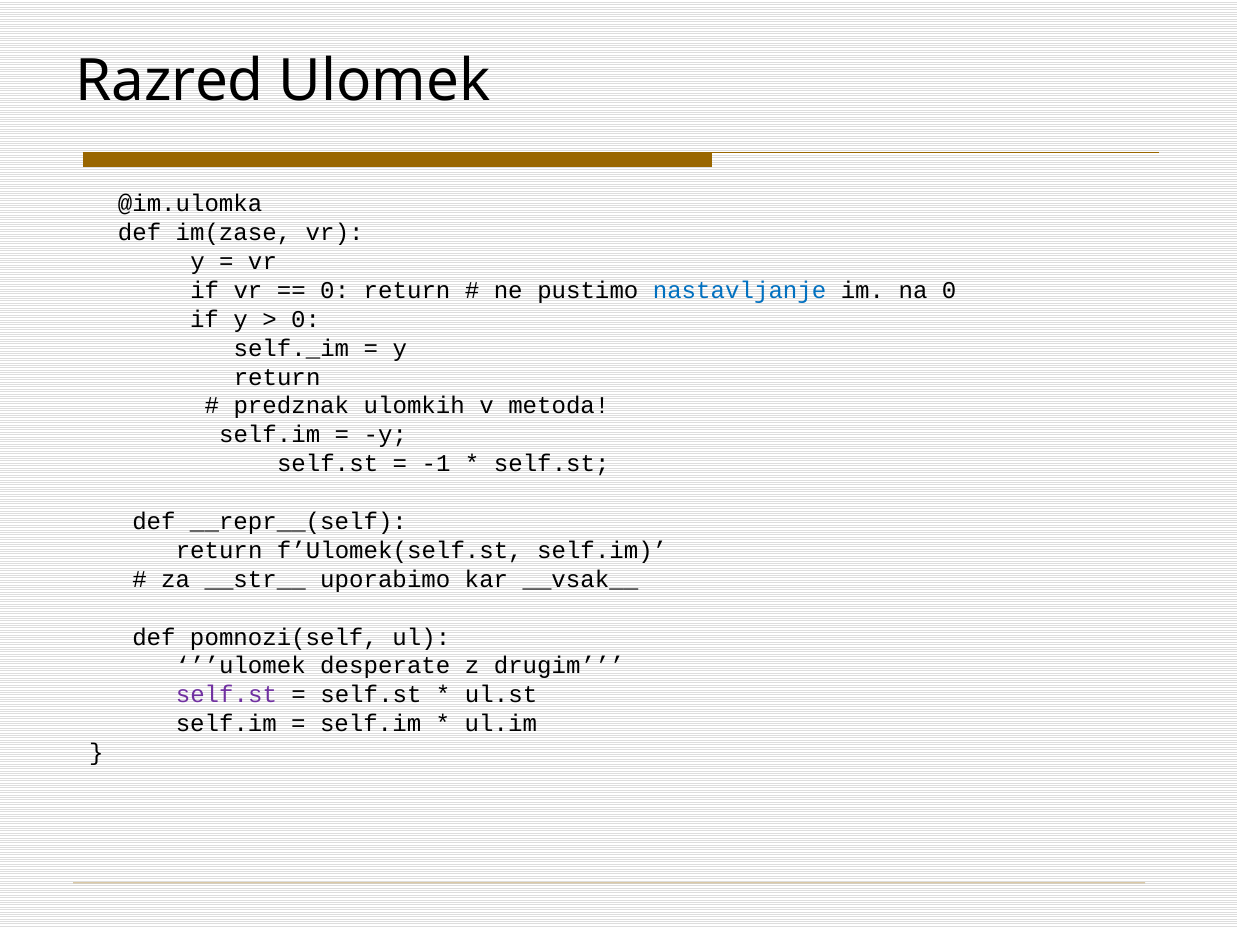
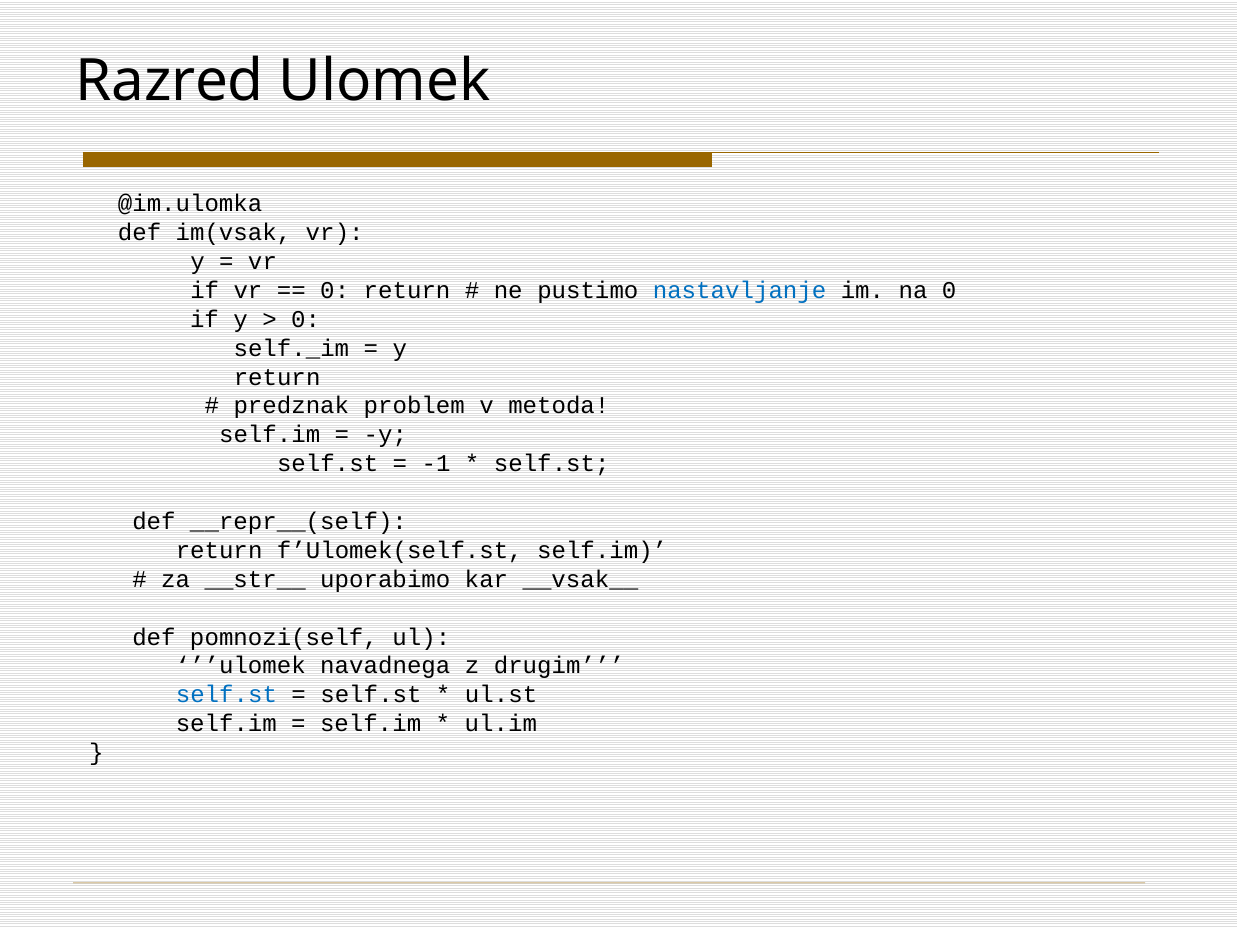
im(zase: im(zase -> im(vsak (233, 233)
ulomkih: ulomkih -> problem (414, 406)
desperate: desperate -> navadnega (385, 666)
self.st colour: purple -> blue (226, 695)
